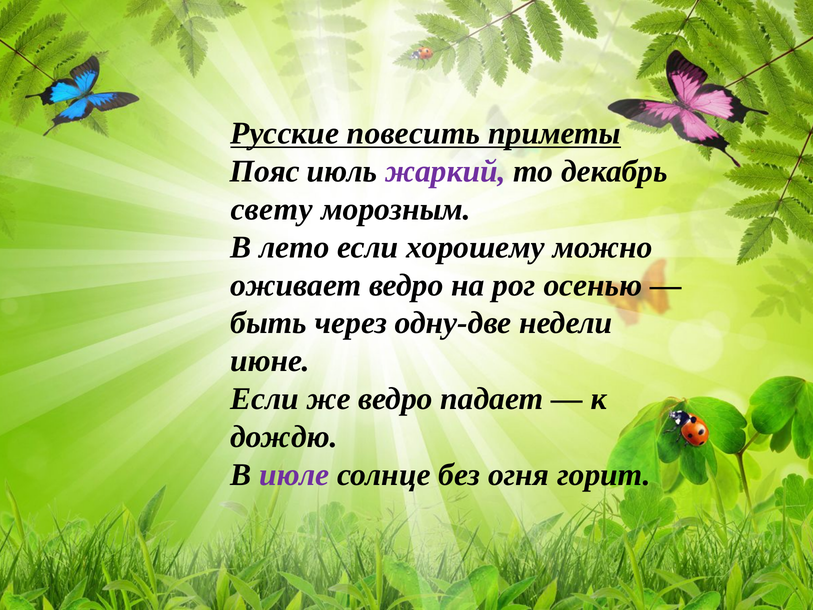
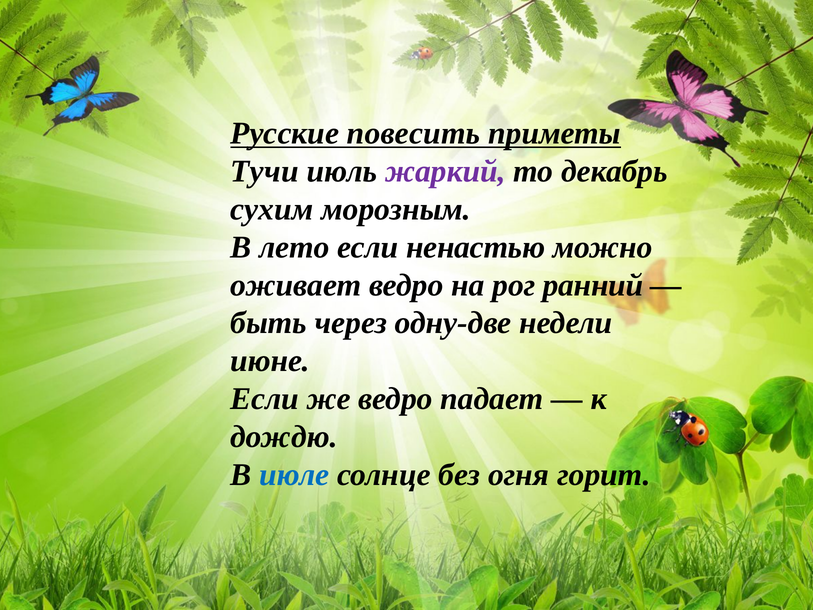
Пояс: Пояс -> Тучи (265, 171)
свету: свету -> сухим (272, 209)
хорошему: хорошему -> ненастью (476, 247)
осенью: осенью -> ранний (593, 285)
июле colour: purple -> blue (294, 475)
